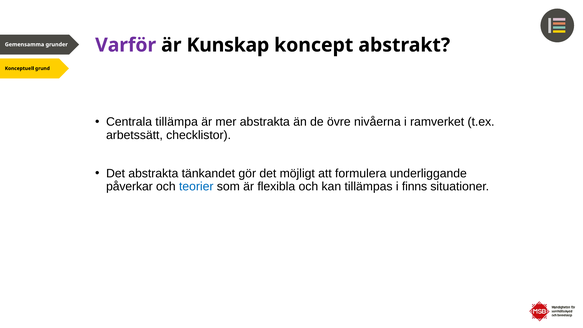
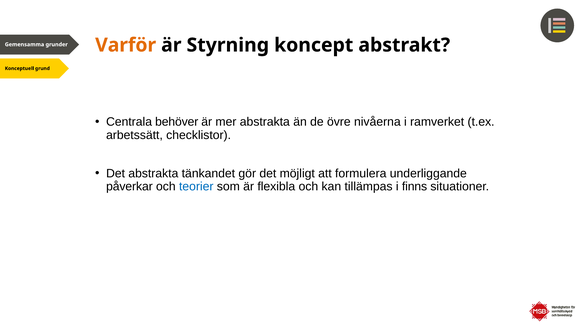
Varför colour: purple -> orange (126, 45)
Kunskap: Kunskap -> Styrning (228, 45)
tillämpa: tillämpa -> behöver (177, 122)
